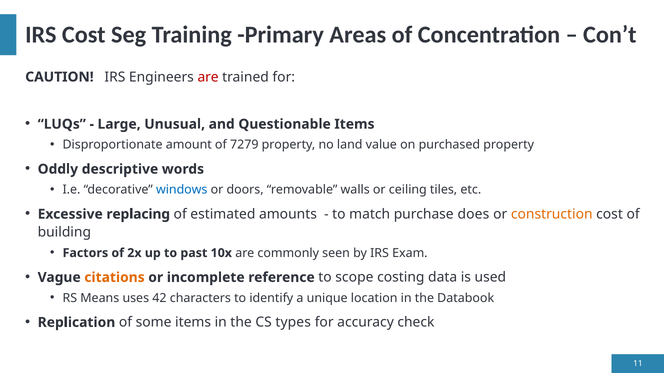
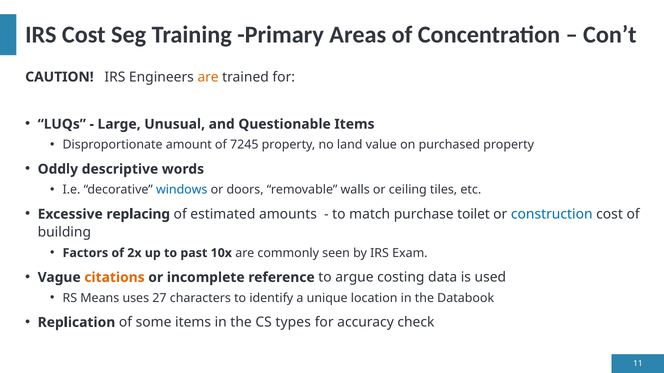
are colour: red -> orange (208, 77)
7279: 7279 -> 7245 (244, 145)
does: does -> toilet (474, 214)
construction colour: orange -> blue (552, 214)
scope: scope -> argue (354, 278)
42: 42 -> 27 (159, 298)
